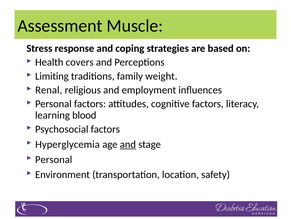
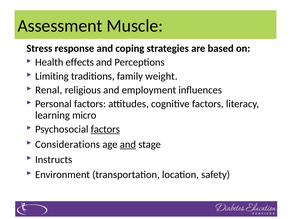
covers: covers -> effects (80, 62)
blood: blood -> micro (84, 115)
factors underline: none -> present (105, 129)
Hyperglycemia: Hyperglycemia -> Considerations (68, 144)
Personal: Personal -> Instructs (54, 159)
